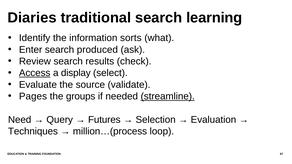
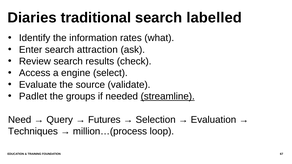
learning: learning -> labelled (214, 18)
sorts: sorts -> rates (131, 38)
produced: produced -> attraction (97, 50)
Access underline: present -> none (35, 73)
display: display -> engine (76, 73)
Pages: Pages -> Padlet (33, 96)
